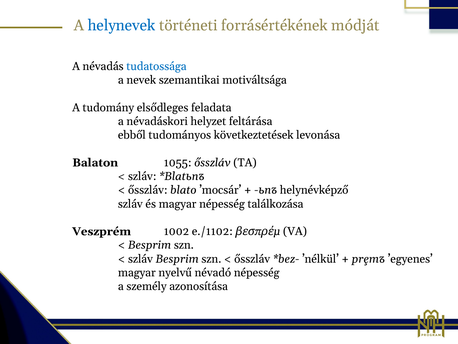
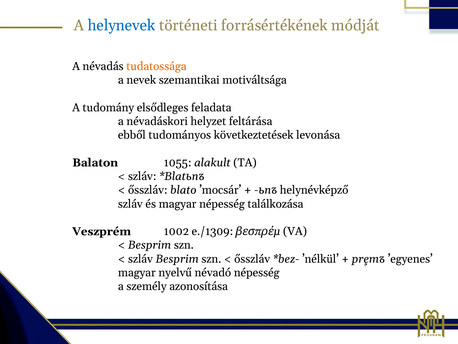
tudatossága colour: blue -> orange (156, 66)
1055 ősszláv: ősszláv -> alakult (212, 162)
e./1102: e./1102 -> e./1309 (212, 231)
